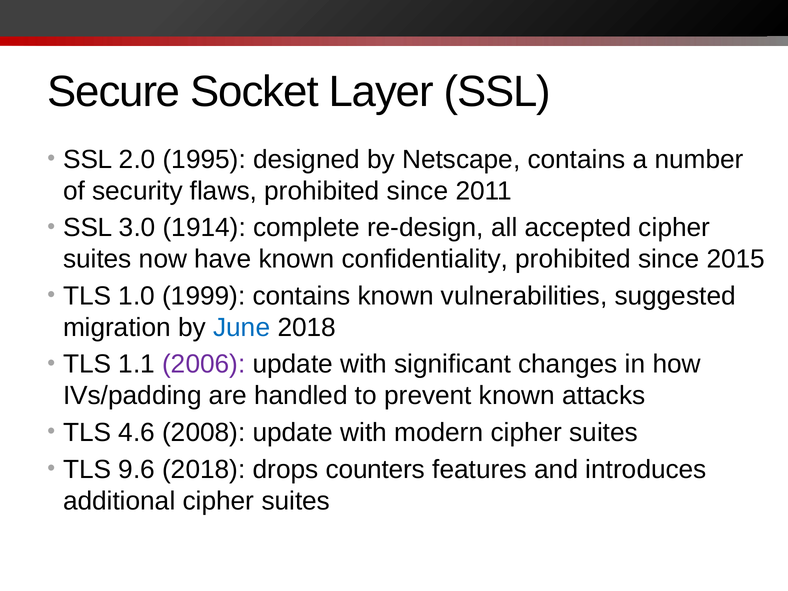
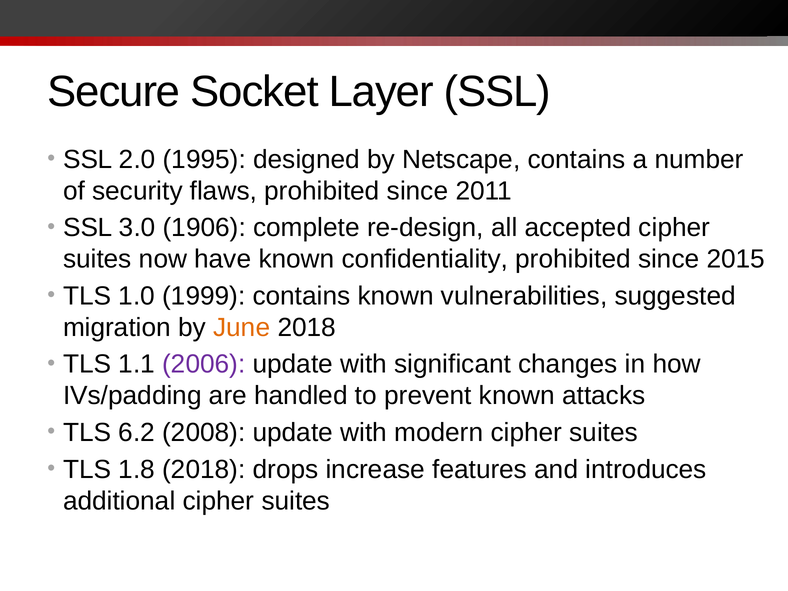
1914: 1914 -> 1906 (204, 228)
June colour: blue -> orange (242, 328)
4.6: 4.6 -> 6.2 (137, 433)
9.6: 9.6 -> 1.8 (137, 469)
counters: counters -> increase (375, 469)
